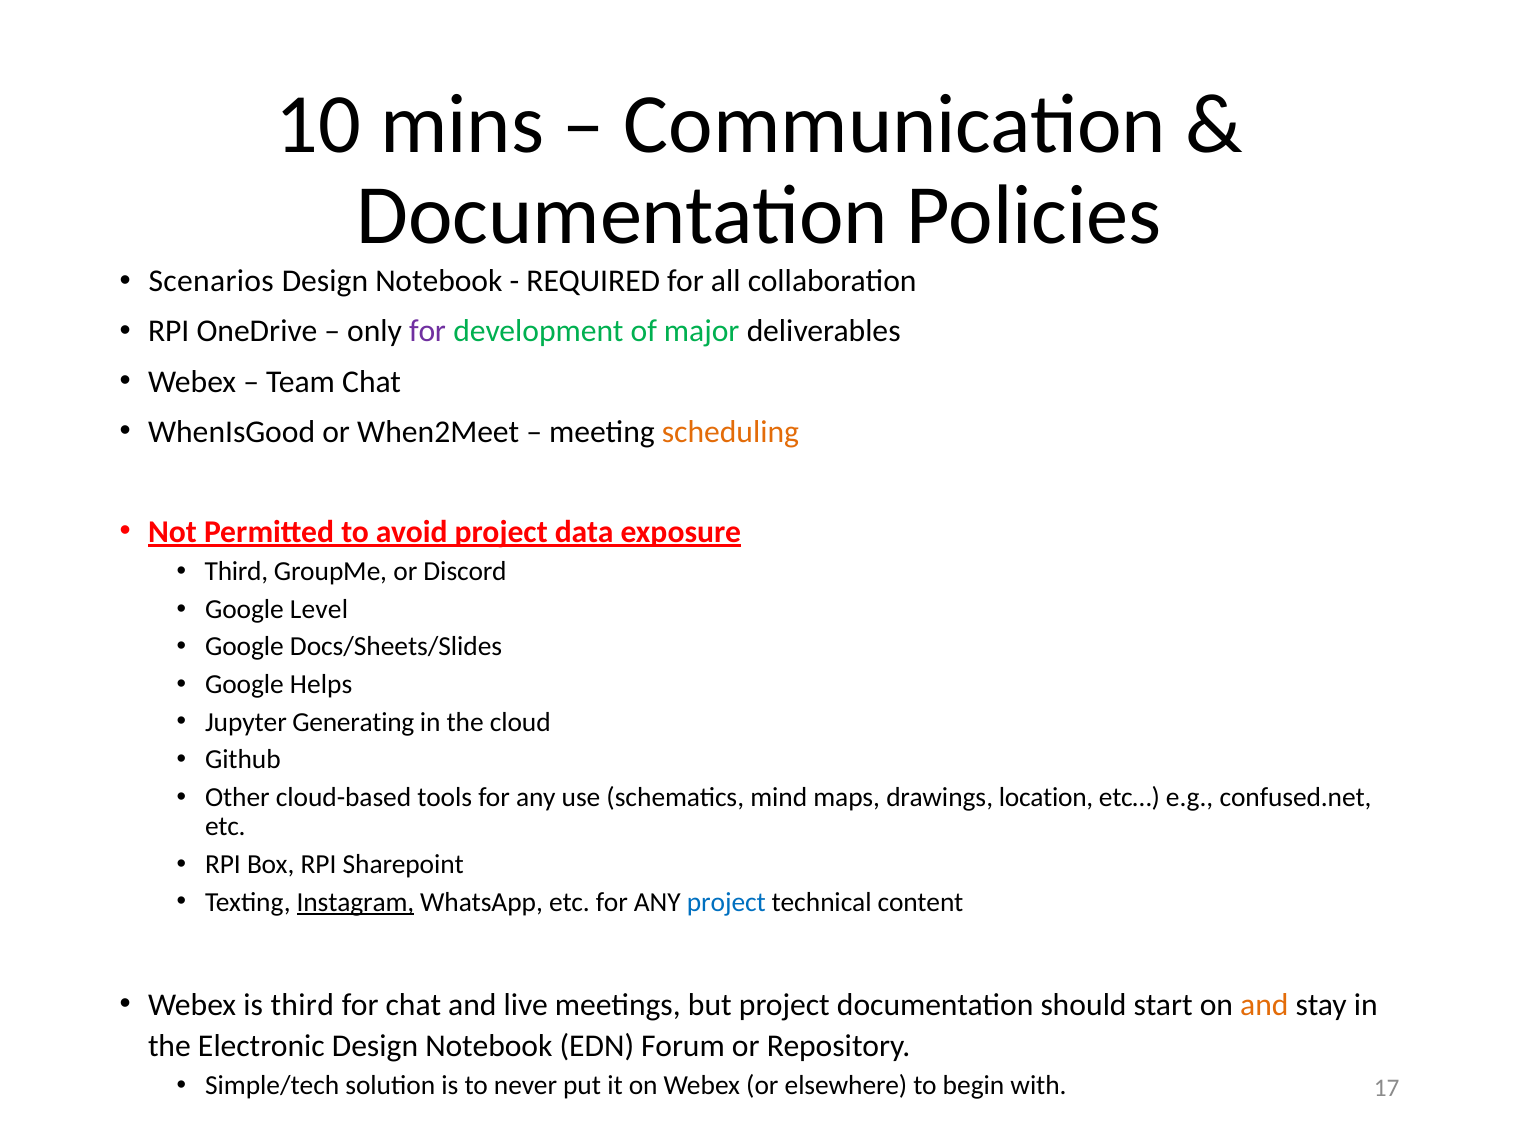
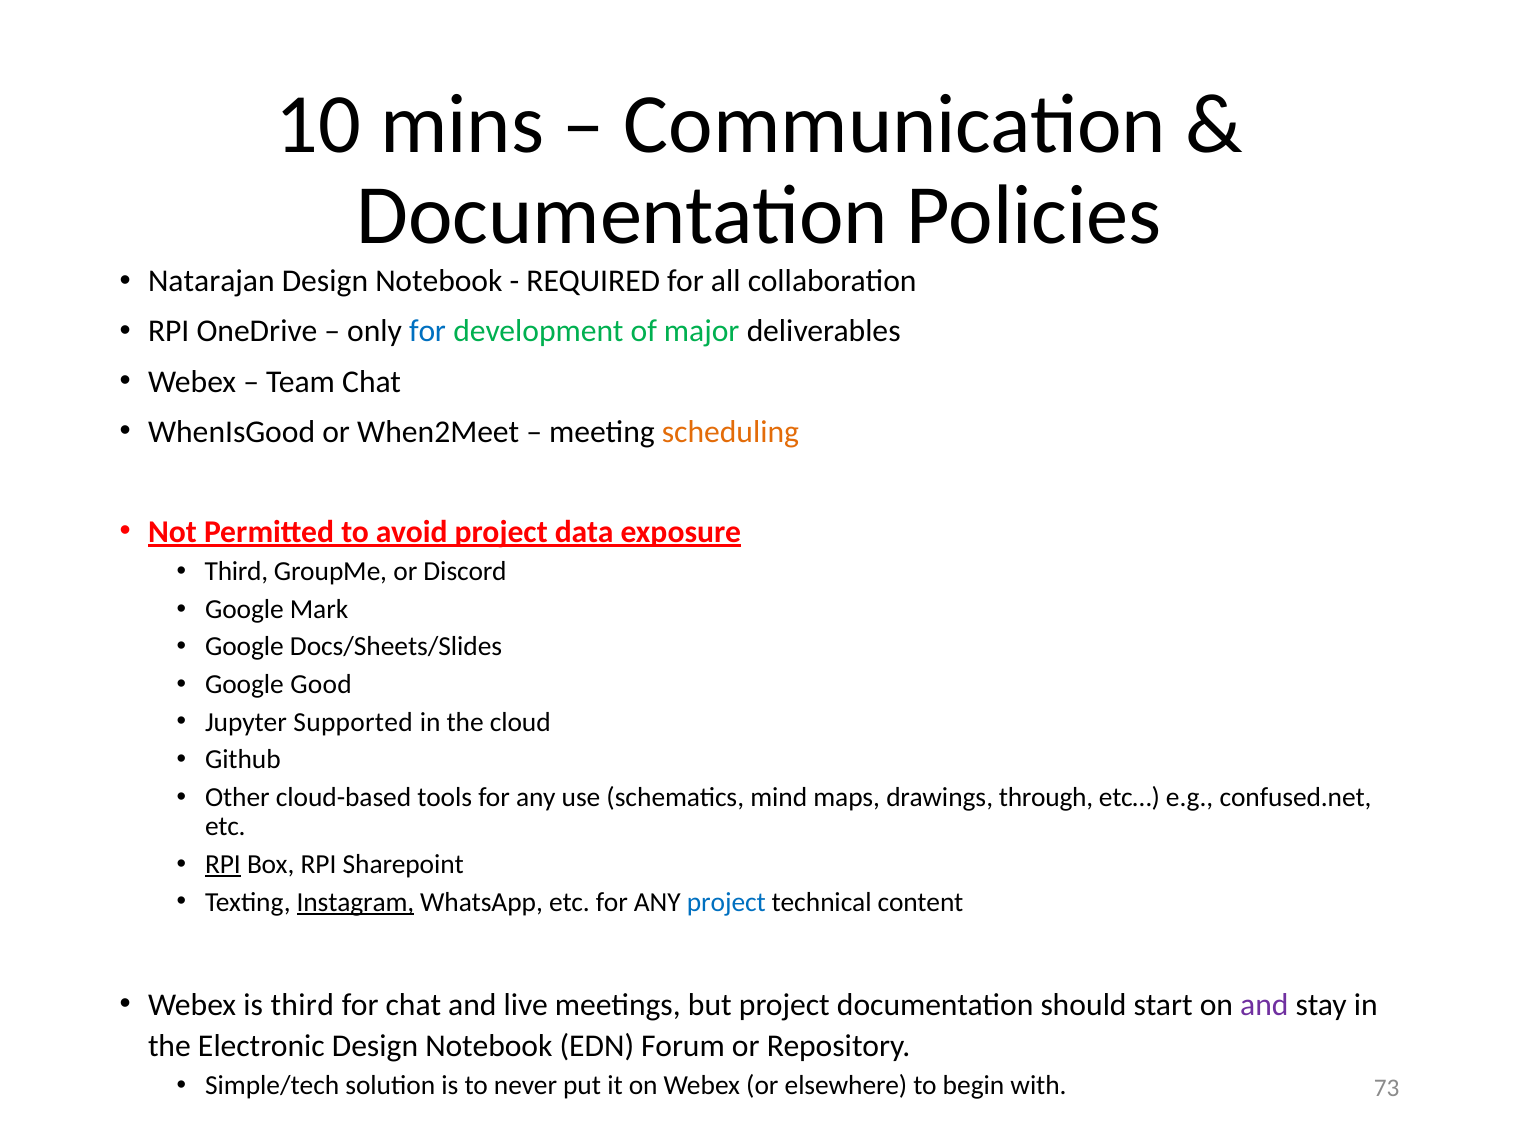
Scenarios: Scenarios -> Natarajan (211, 281)
for colour: purple -> blue (428, 331)
Level: Level -> Mark (319, 609)
Helps: Helps -> Good (321, 684)
Generating: Generating -> Supported (353, 722)
location: location -> through (1046, 797)
RPI underline: none -> present (223, 864)
and colour: orange -> purple (1264, 1004)
17: 17 -> 73 (1387, 1088)
